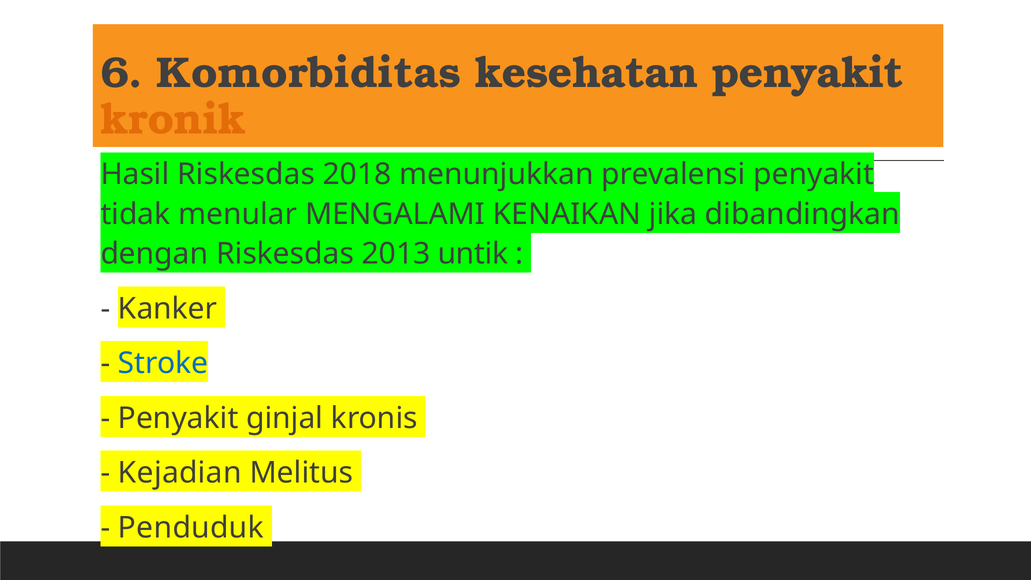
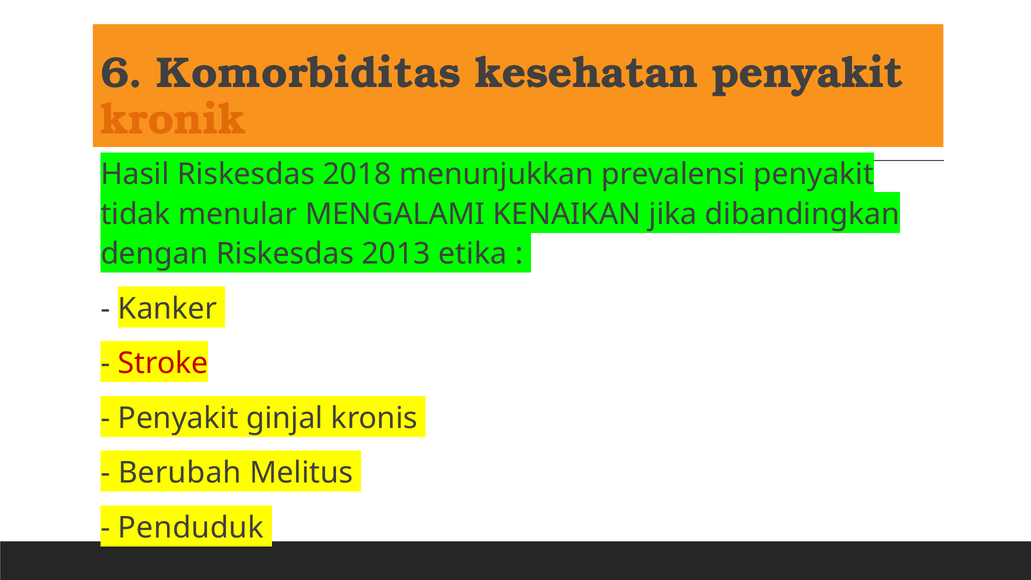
untik: untik -> etika (473, 254)
Stroke colour: blue -> red (163, 363)
Kejadian: Kejadian -> Berubah (180, 473)
